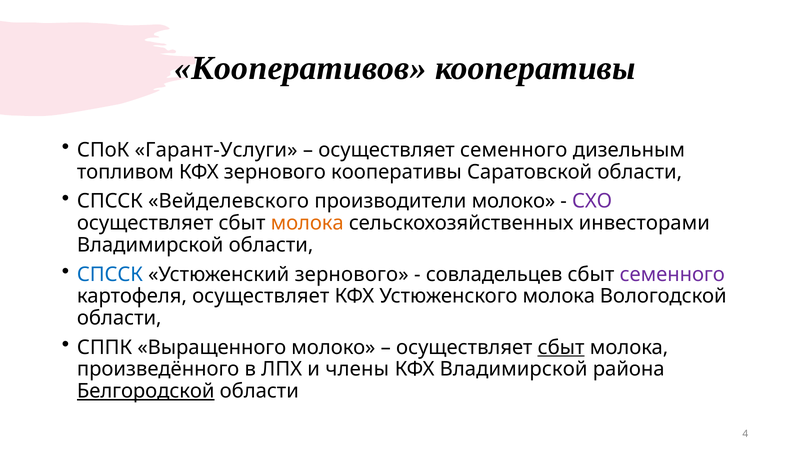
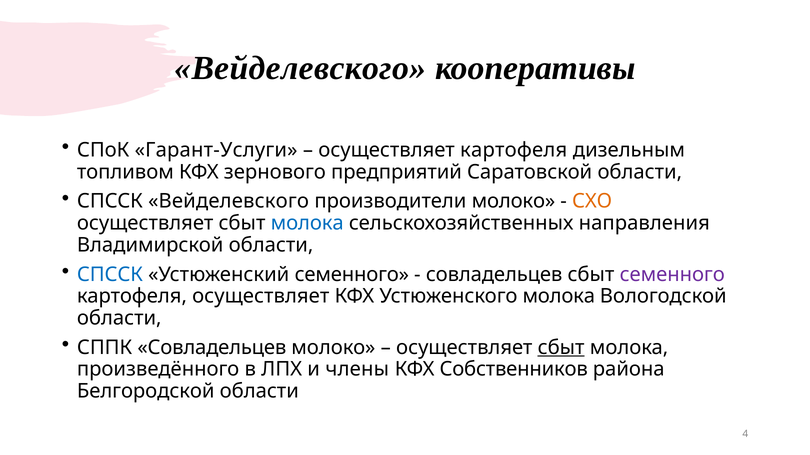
Кооперативов: Кооперативов -> Вейделевского (300, 68)
осуществляет семенного: семенного -> картофеля (514, 150)
зернового кооперативы: кооперативы -> предприятий (396, 172)
СХО colour: purple -> orange (592, 202)
молока colour: orange -> blue (307, 223)
инвесторами: инвесторами -> направления (644, 223)
Устюженский зернового: зернового -> семенного (352, 275)
СППК Выращенного: Выращенного -> Совладельцев (212, 348)
КФХ Владимирской: Владимирской -> Собственников (514, 370)
Белгородской underline: present -> none (146, 392)
